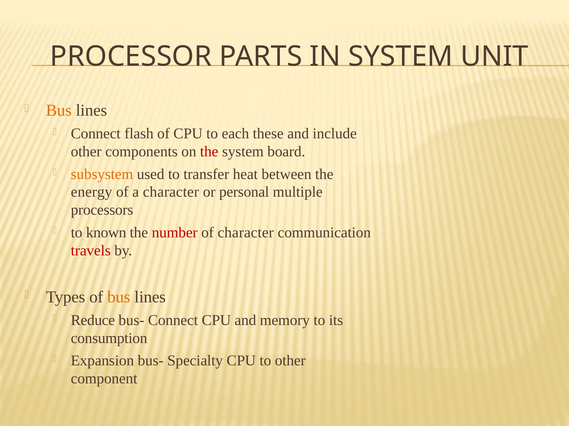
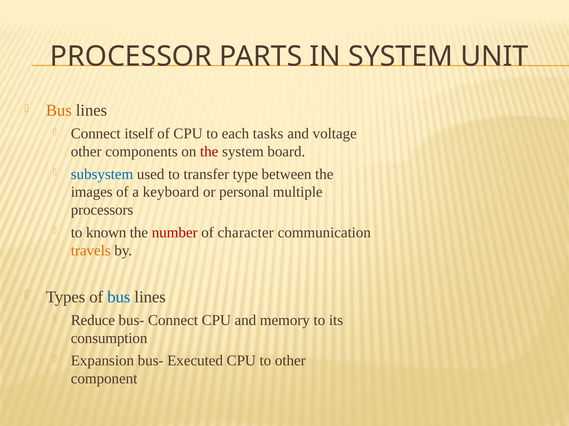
flash: flash -> itself (139, 134)
these: these -> tasks (268, 134)
include: include -> voltage (335, 134)
subsystem colour: orange -> blue (102, 174)
heat: heat -> type (245, 174)
energy: energy -> images (92, 192)
a character: character -> keyboard (171, 192)
travels colour: red -> orange (91, 251)
bus colour: orange -> blue (119, 297)
Specialty: Specialty -> Executed (195, 361)
